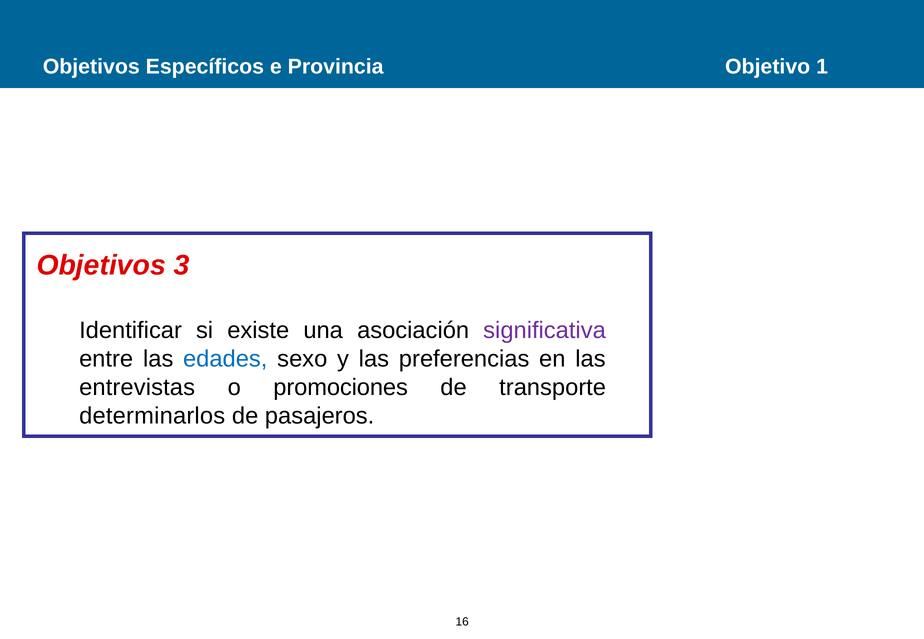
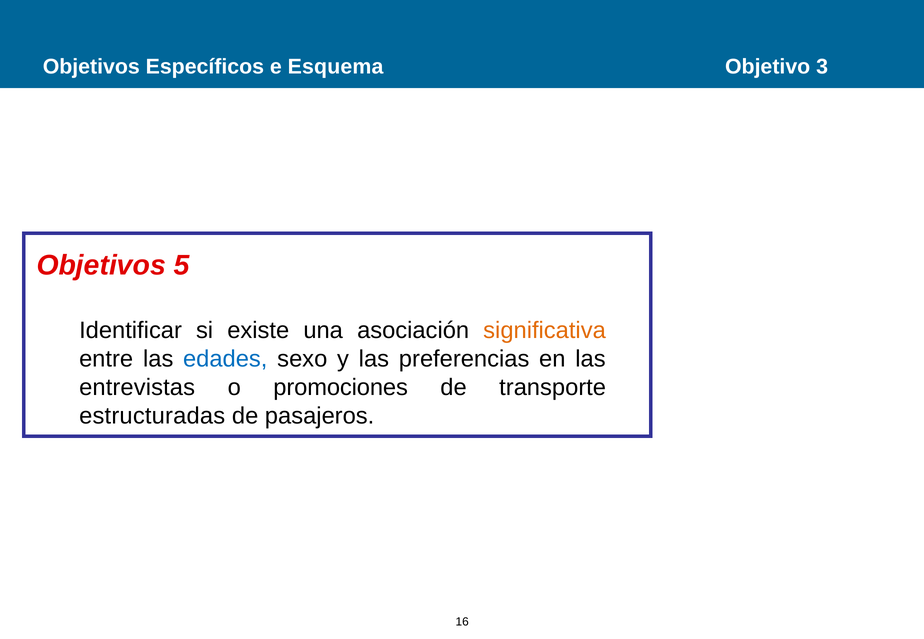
Provincia: Provincia -> Esquema (336, 67)
1: 1 -> 3 (822, 67)
3: 3 -> 5 (182, 266)
significativa colour: purple -> orange (545, 331)
determinarlos: determinarlos -> estructuradas (152, 416)
